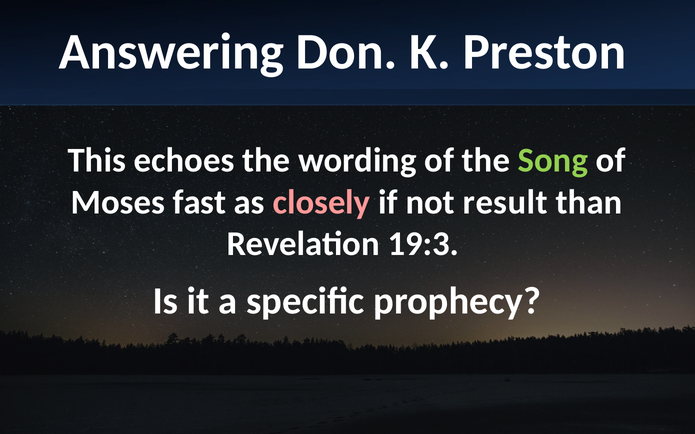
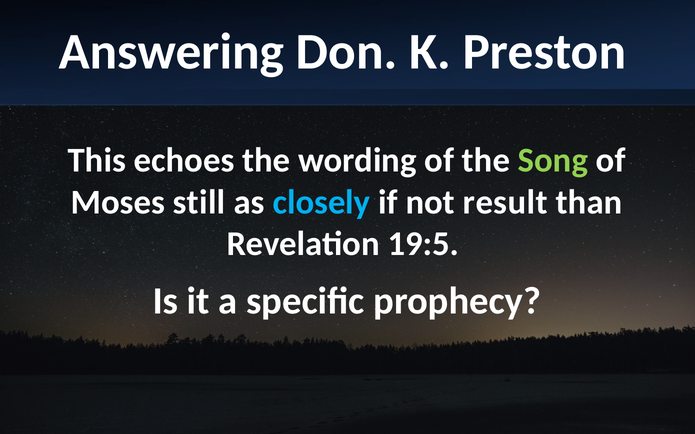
fast: fast -> still (199, 202)
closely colour: pink -> light blue (321, 202)
19:3: 19:3 -> 19:5 (423, 244)
